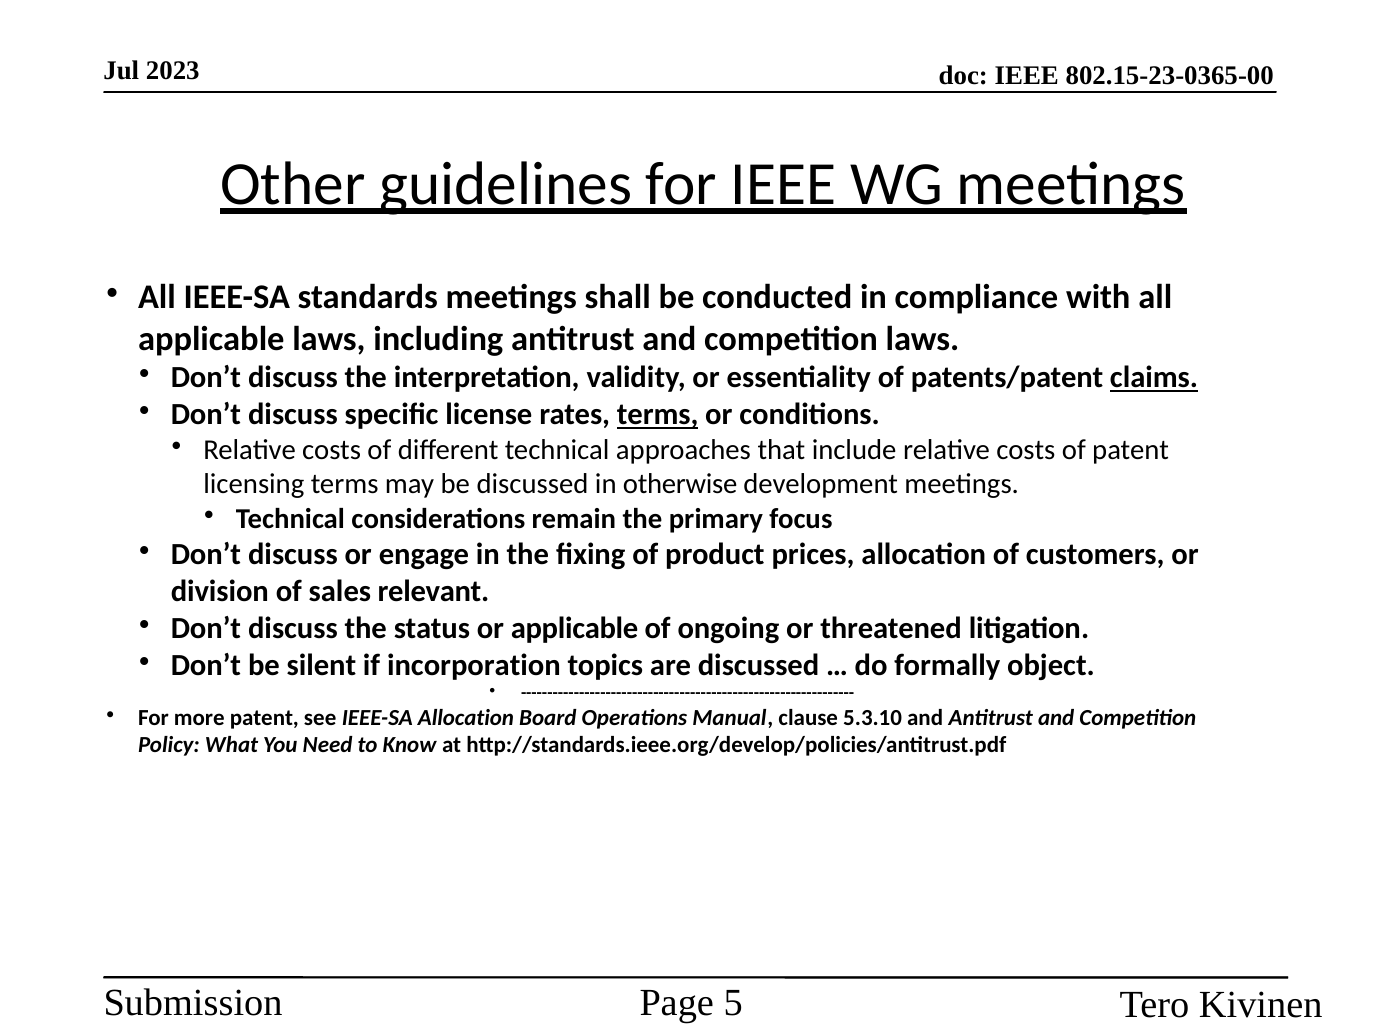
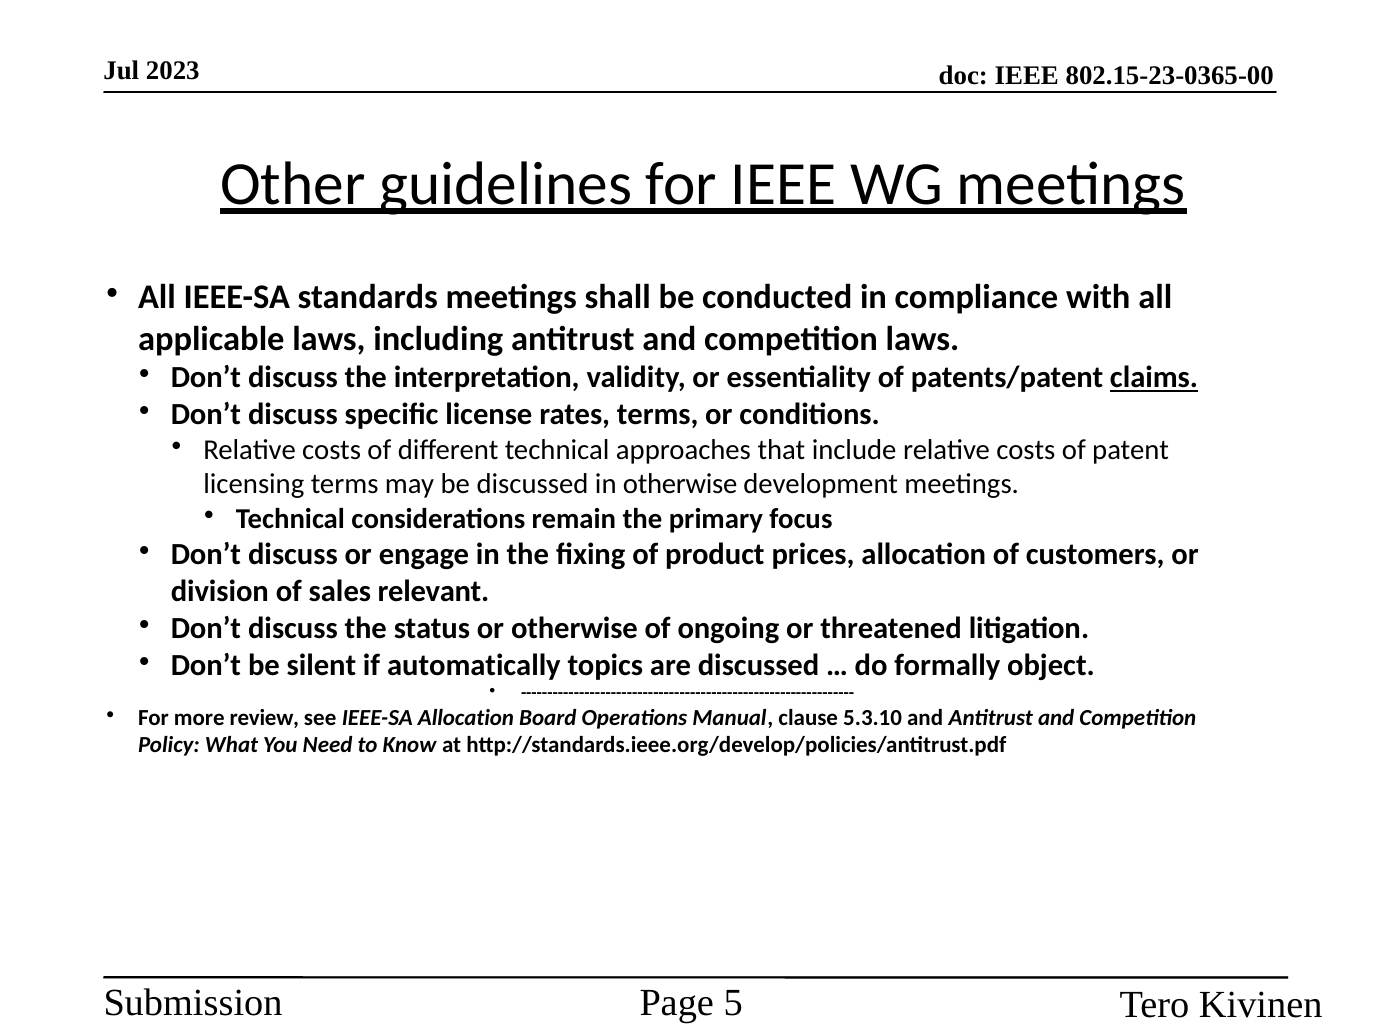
terms underline: present -> none (658, 414)
or applicable: applicable -> otherwise (574, 628)
incorporation: incorporation -> automatically (474, 665)
more patent: patent -> review (264, 718)
